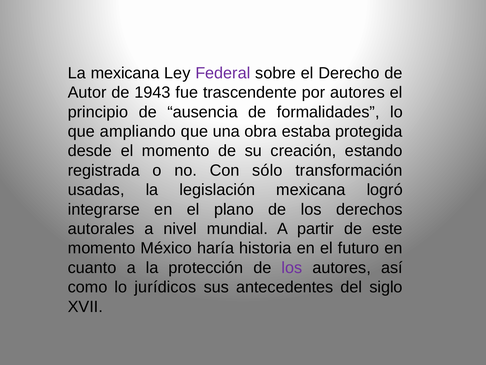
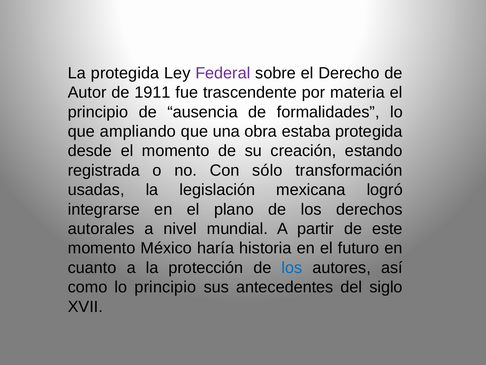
La mexicana: mexicana -> protegida (125, 73)
1943: 1943 -> 1911 (153, 92)
por autores: autores -> materia (357, 92)
los colour: purple -> blue (292, 267)
lo jurídicos: jurídicos -> principio (165, 287)
